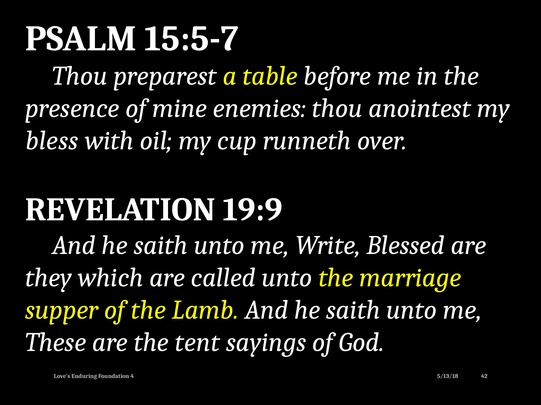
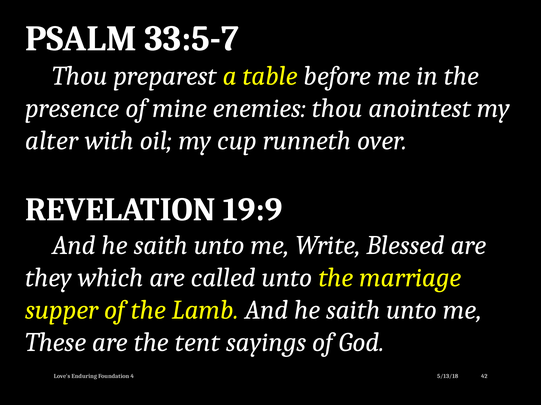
15:5-7: 15:5-7 -> 33:5-7 (192, 39)
bless: bless -> alter (52, 141)
